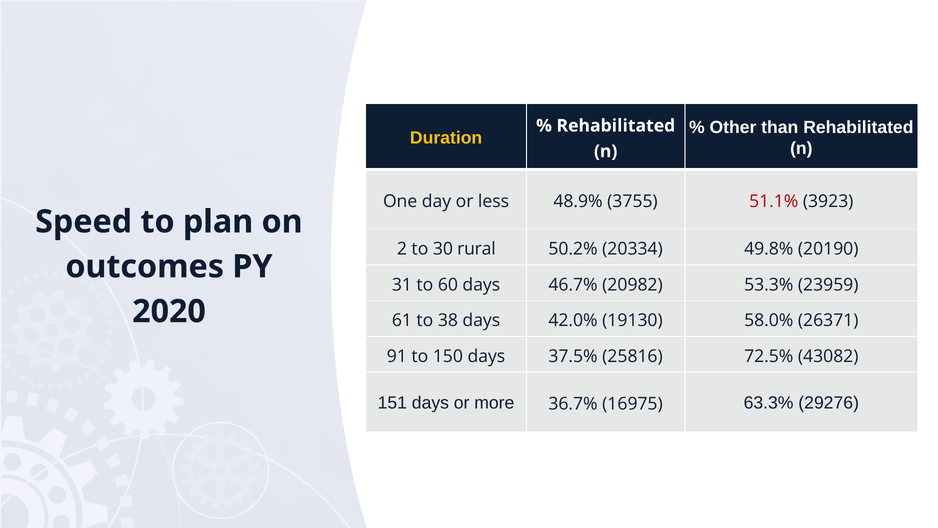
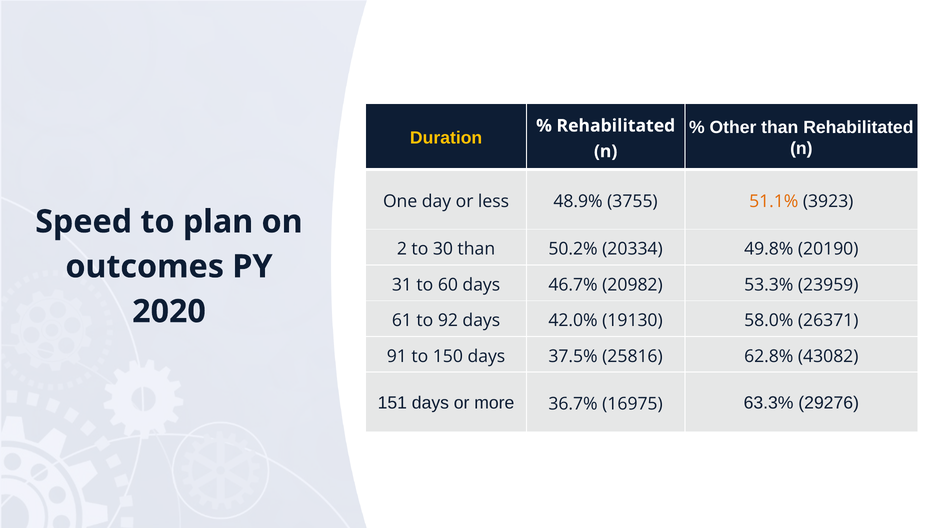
51.1% colour: red -> orange (774, 201)
30 rural: rural -> than (476, 249)
38: 38 -> 92 (448, 320)
72.5%: 72.5% -> 62.8% (769, 356)
